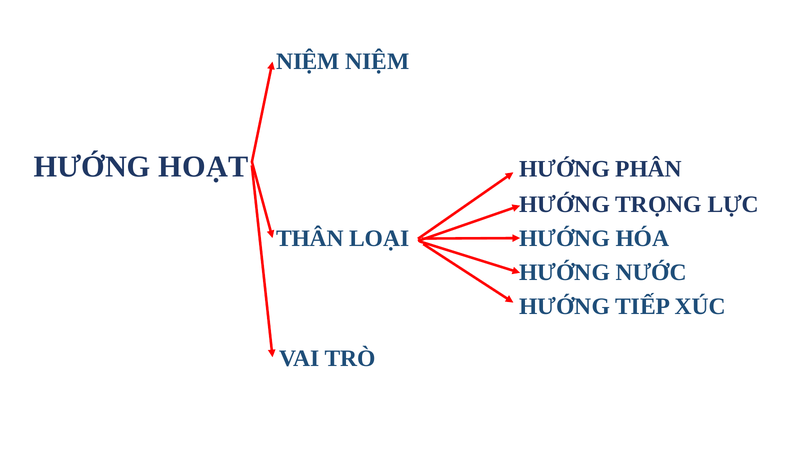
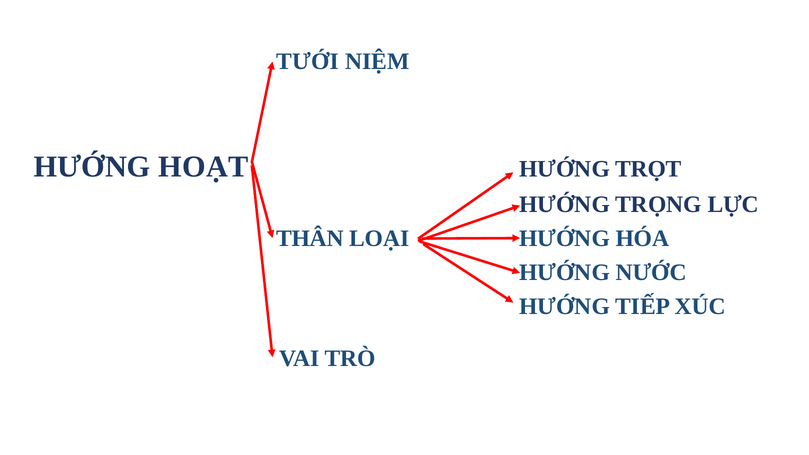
NIỆM: NIỆM -> TƯỚI (308, 62)
PHÂN: PHÂN -> TRỌT (649, 169)
